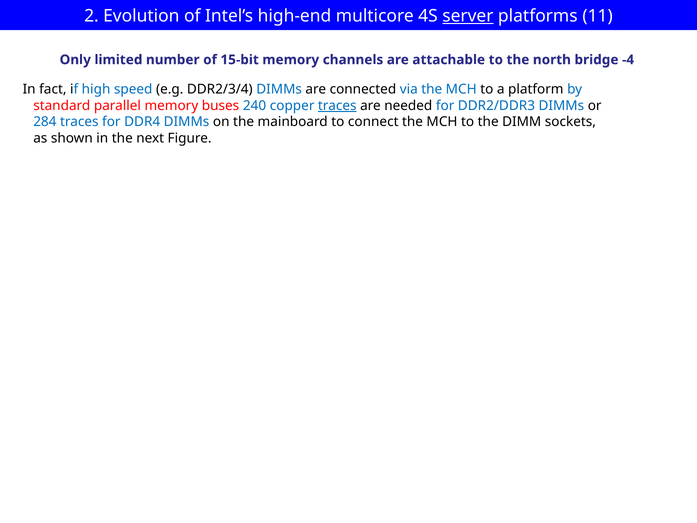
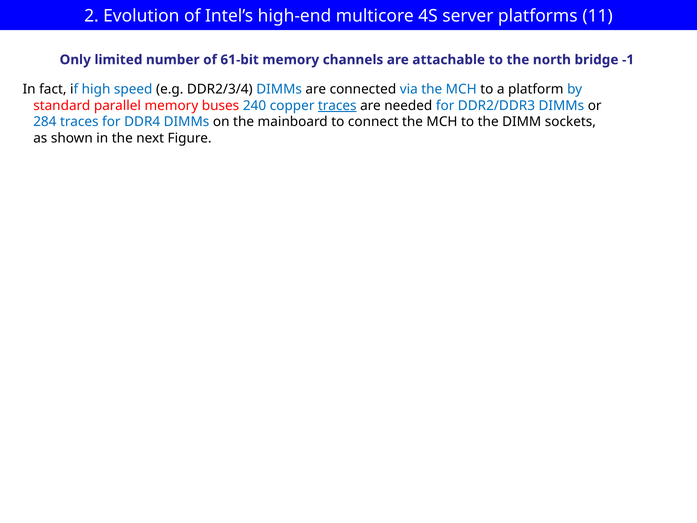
server underline: present -> none (468, 16)
15-bit: 15-bit -> 61-bit (240, 60)
-4: -4 -> -1 (628, 60)
